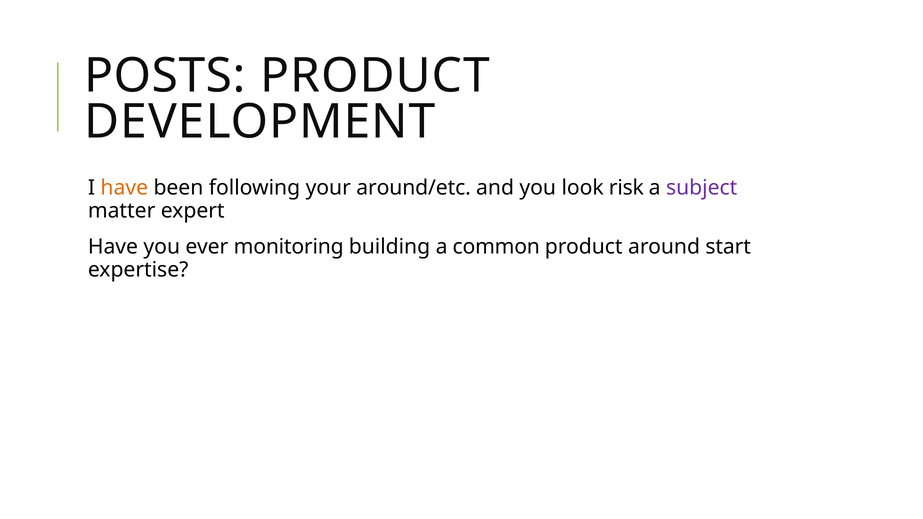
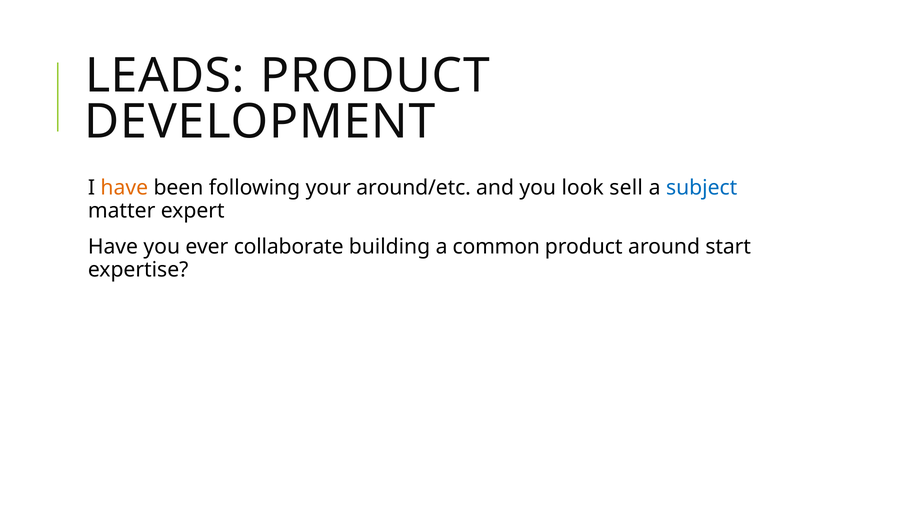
POSTS: POSTS -> LEADS (165, 76)
risk: risk -> sell (626, 188)
subject colour: purple -> blue (702, 188)
monitoring: monitoring -> collaborate (289, 247)
